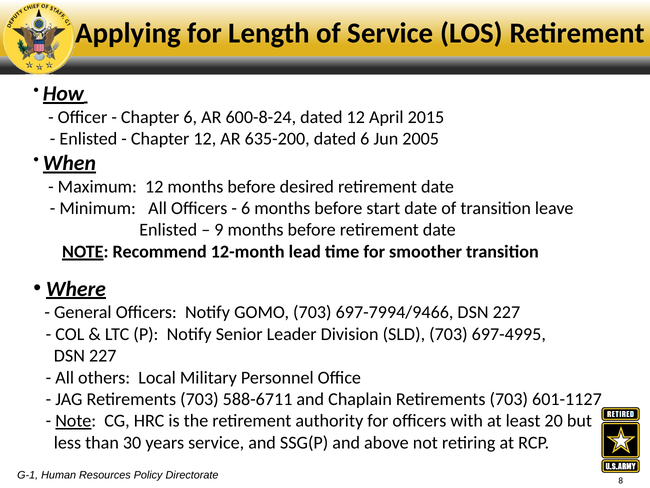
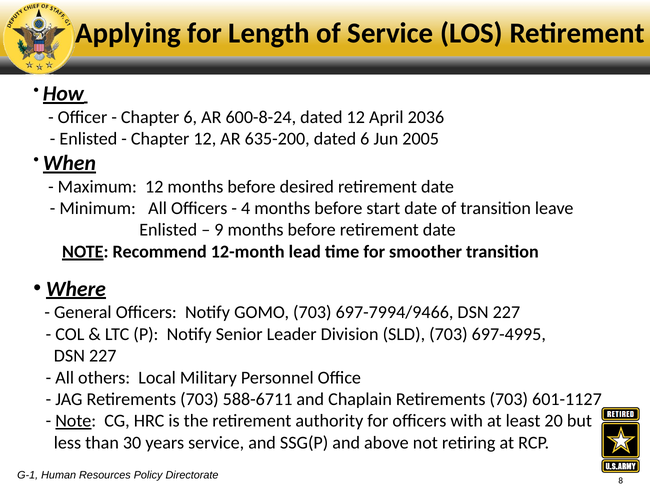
2015: 2015 -> 2036 (426, 117)
6: 6 -> 4 (246, 208)
